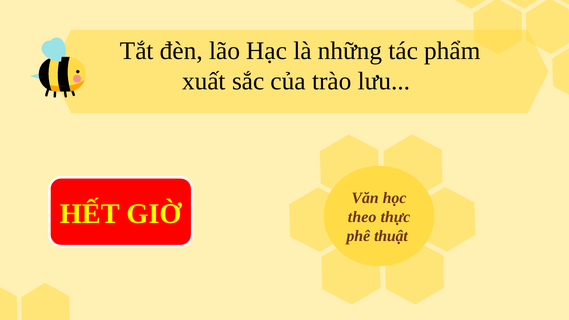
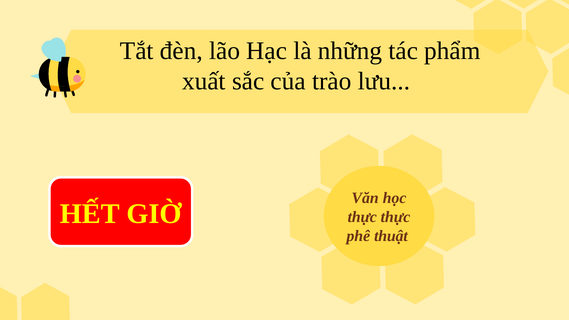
theo: theo -> thực (362, 217)
